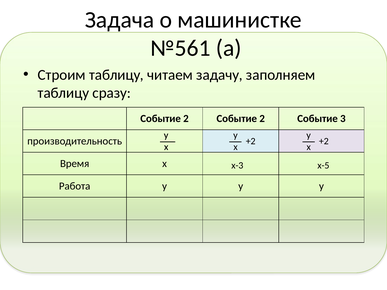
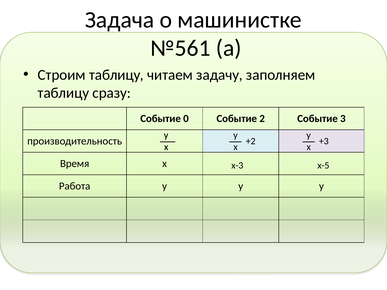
2: 2 -> 0 (186, 119)
+2 +2: +2 -> +3 (324, 141)
